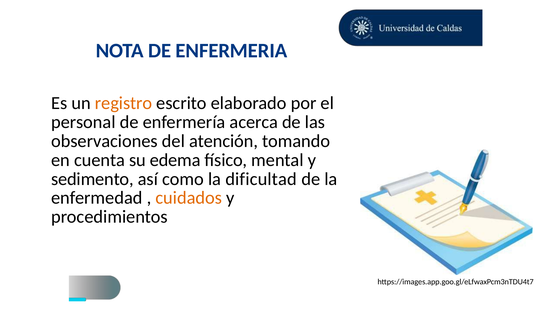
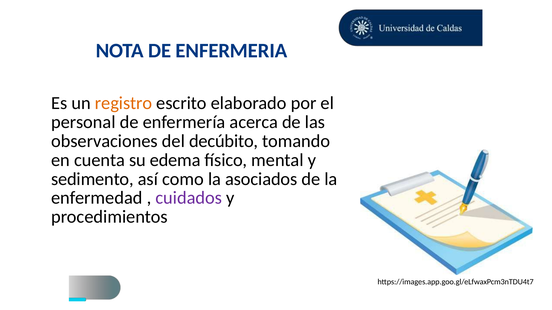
atención: atención -> decúbito (224, 141)
dificultad: dificultad -> asociados (261, 179)
cuidados colour: orange -> purple (189, 198)
